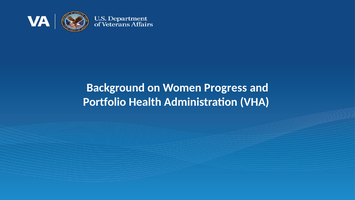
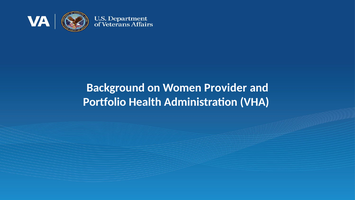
Progress: Progress -> Provider (226, 88)
